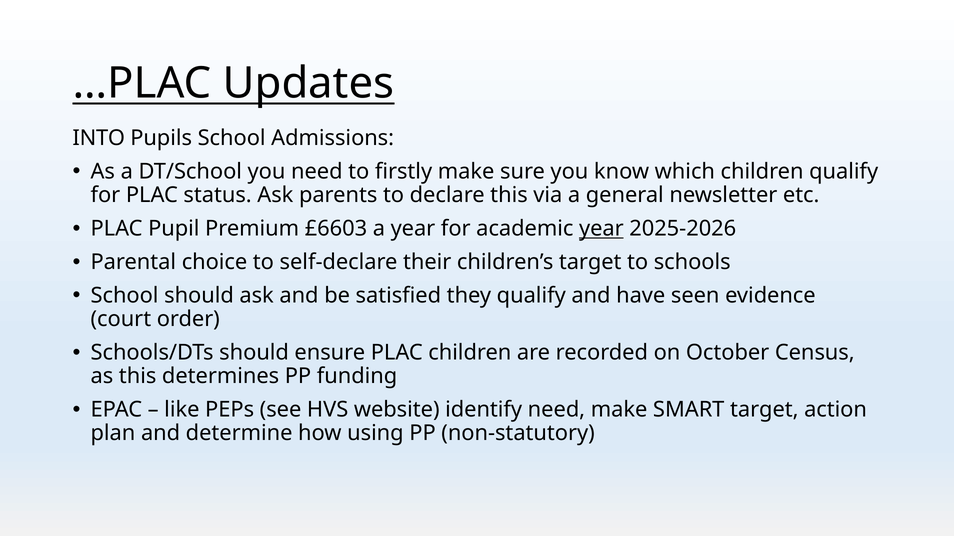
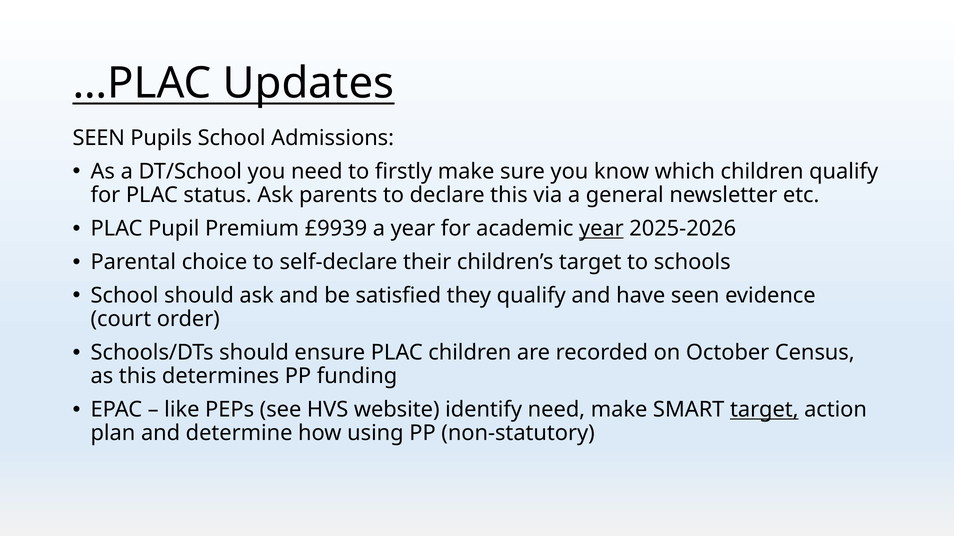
INTO: INTO -> SEEN (99, 138)
£6603: £6603 -> £9939 (336, 229)
target underline: none -> present (764, 410)
